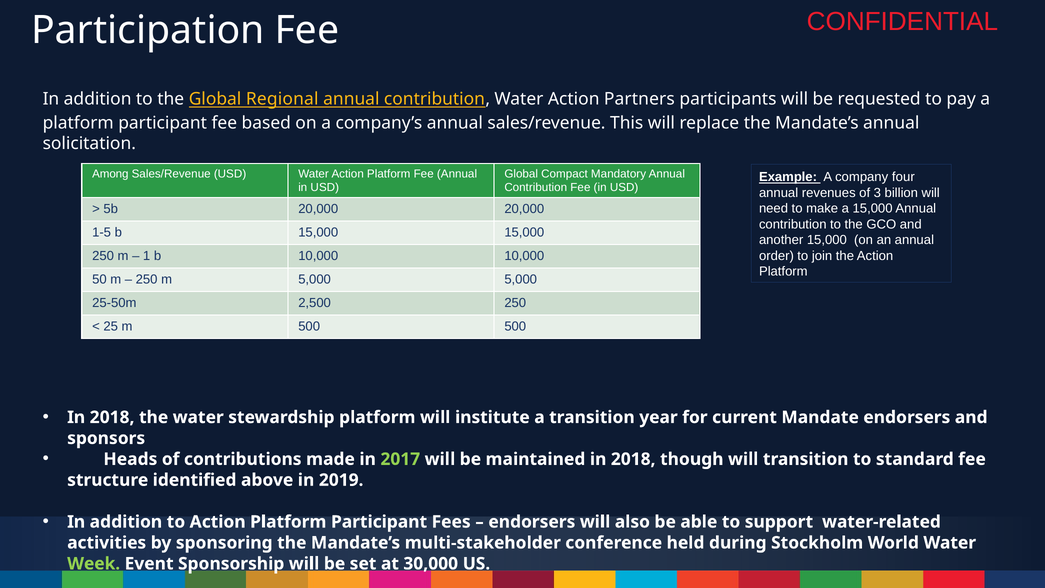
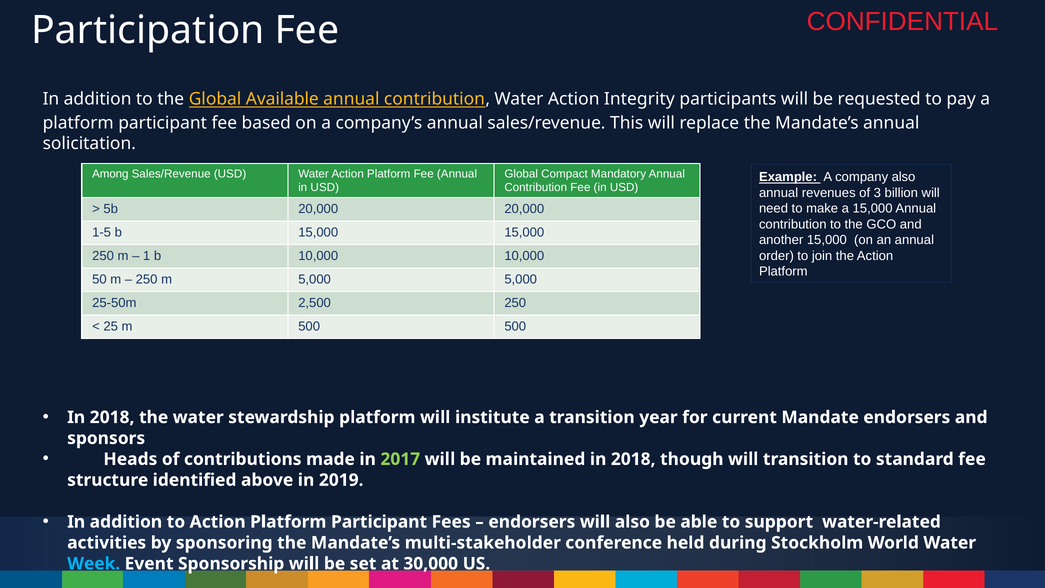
Regional: Regional -> Available (282, 99)
Partners: Partners -> Integrity (639, 99)
company four: four -> also (903, 177)
Week colour: light green -> light blue (94, 564)
